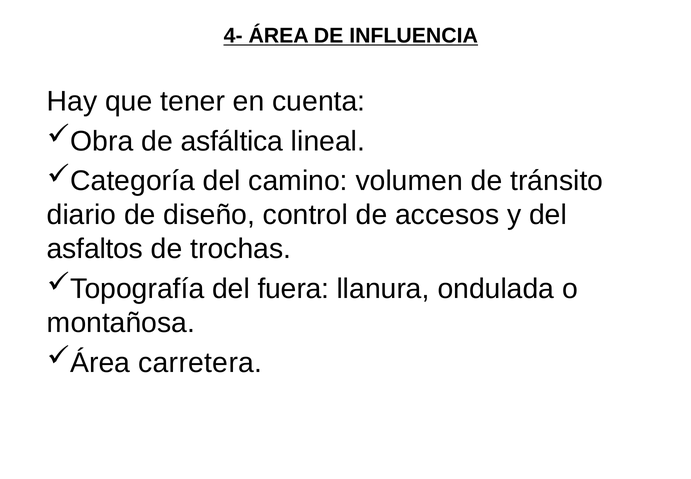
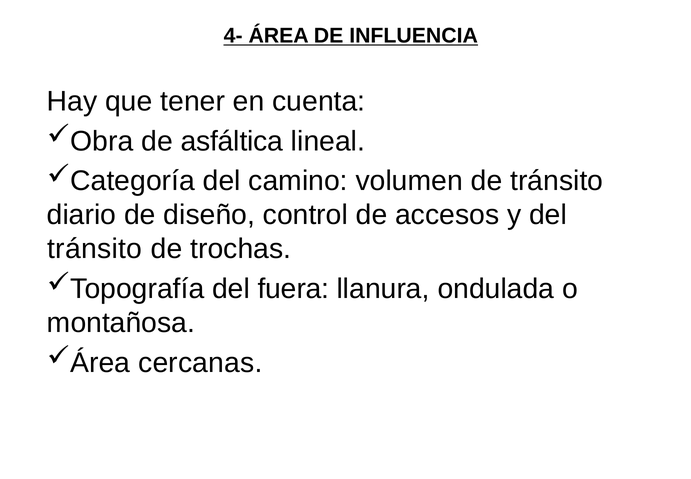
asfaltos: asfaltos -> tránsito (95, 249)
carretera: carretera -> cercanas (200, 362)
